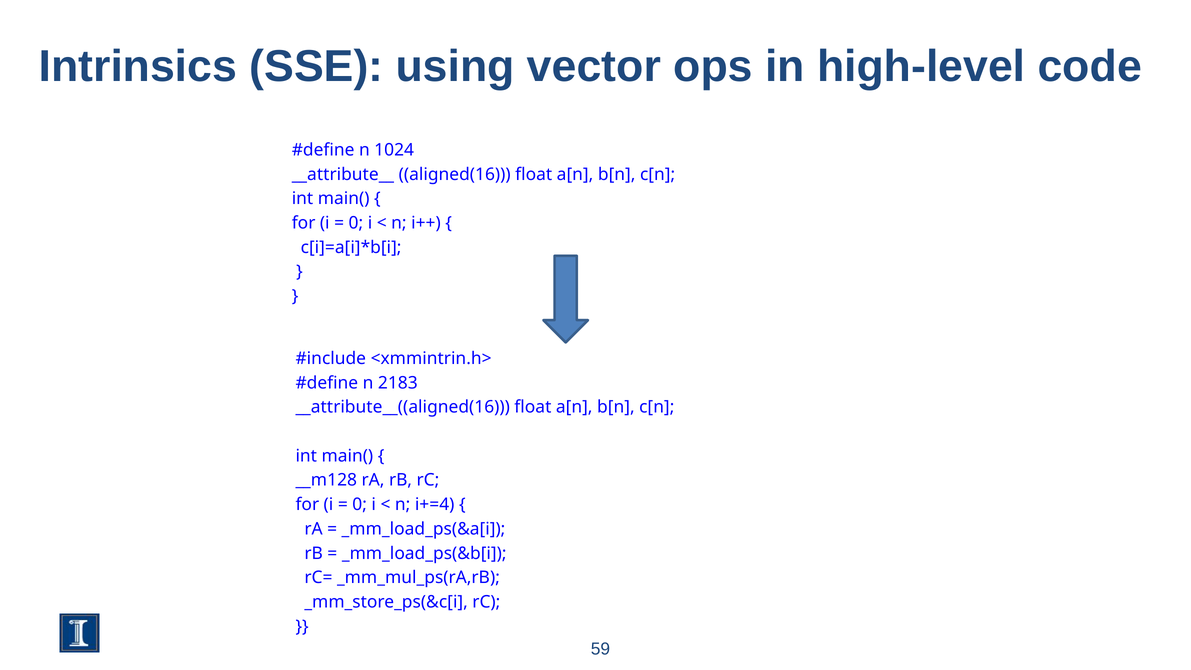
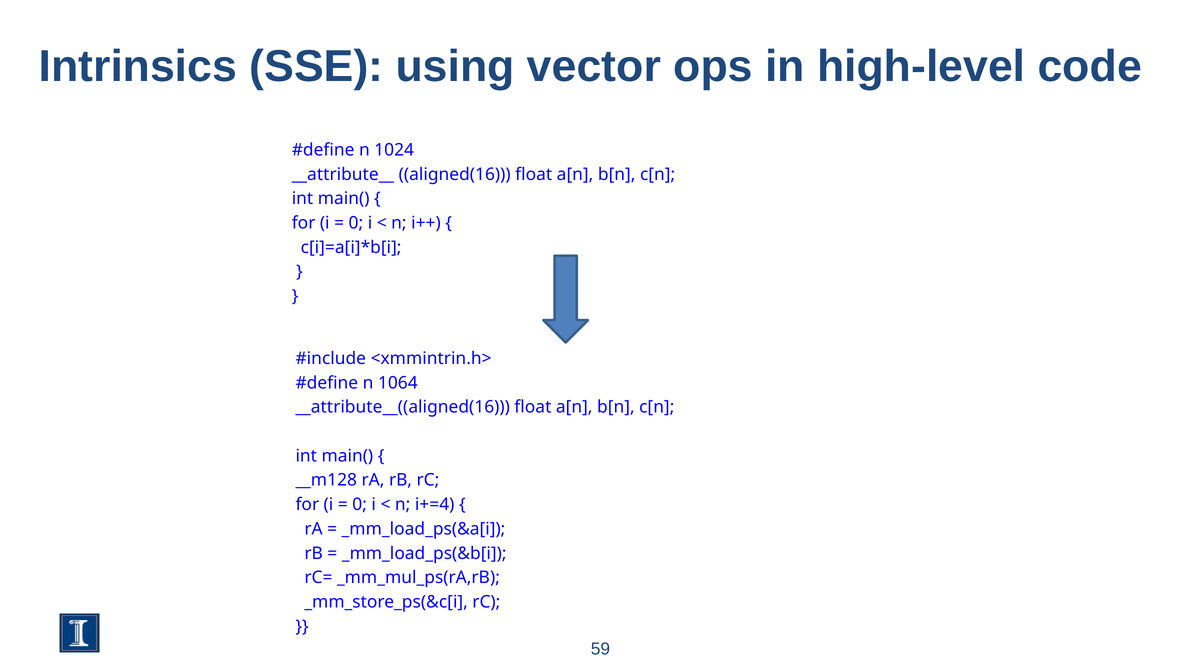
2183: 2183 -> 1064 (398, 383)
